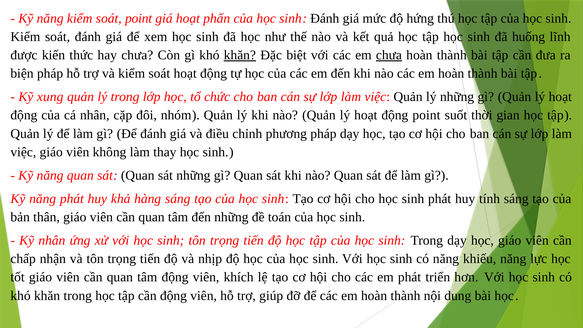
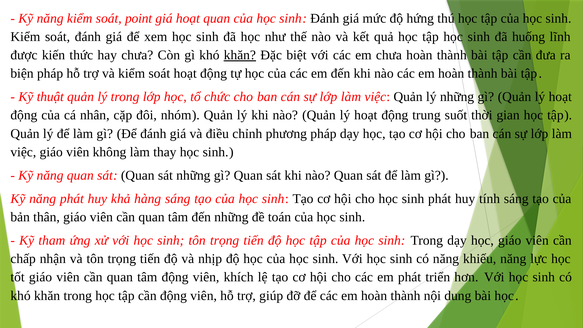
hoạt phấn: phấn -> quan (217, 18)
chưa underline: present -> none (389, 55)
xung: xung -> thuật (50, 97)
động point: point -> trung (426, 115)
Kỹ nhân: nhân -> tham (52, 240)
